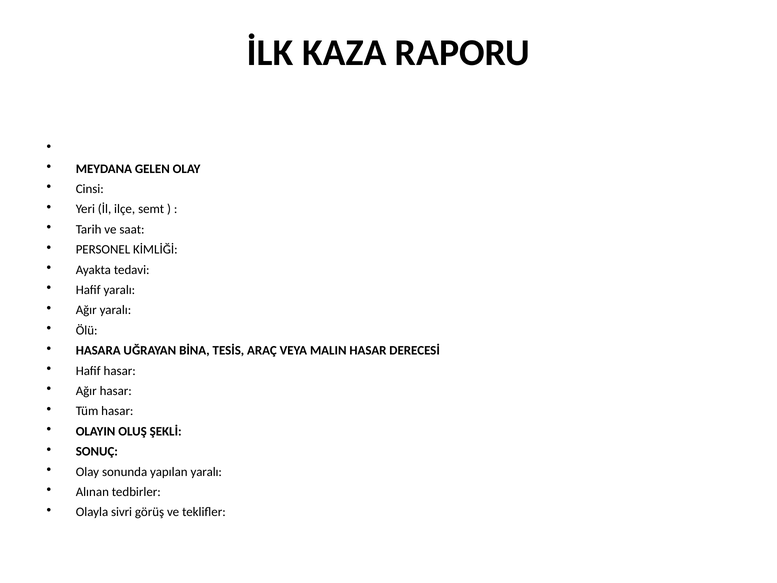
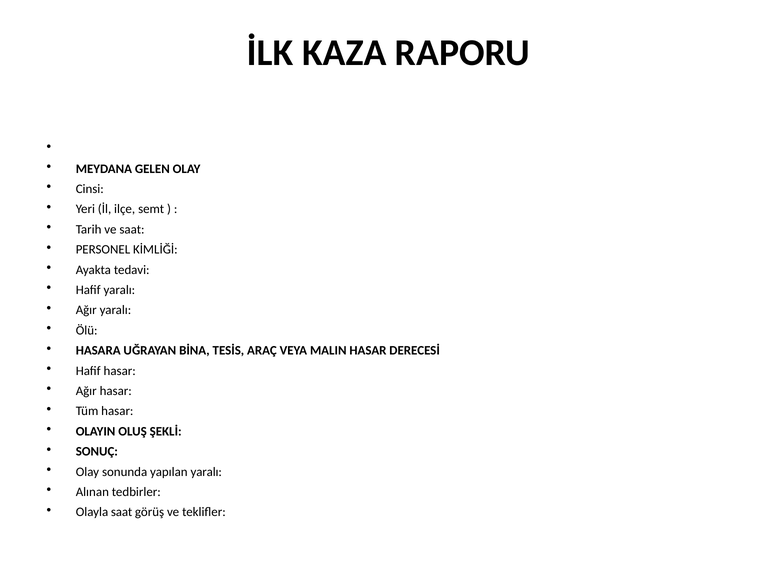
Olayla sivri: sivri -> saat (122, 512)
